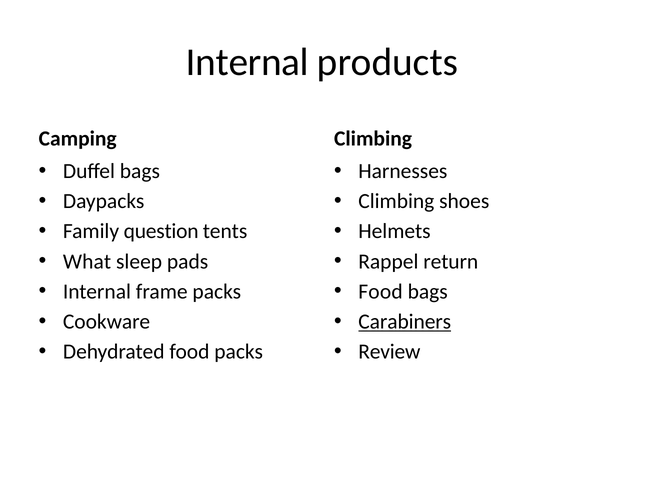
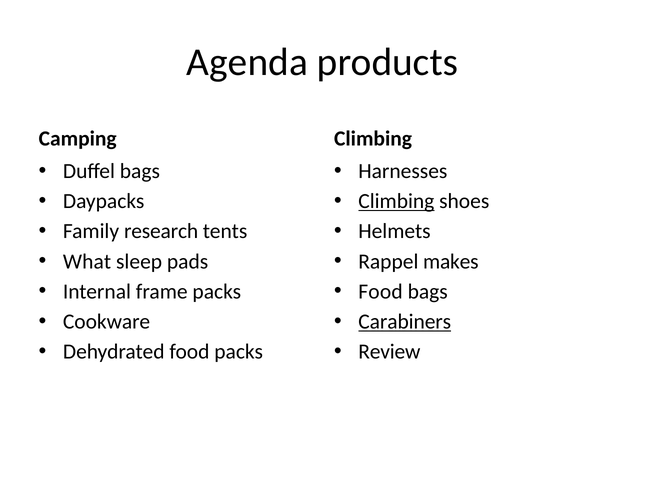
Internal: Internal -> Agenda (247, 62)
Climbing underline: none -> present (396, 201)
question: question -> research (161, 231)
return: return -> makes (451, 261)
